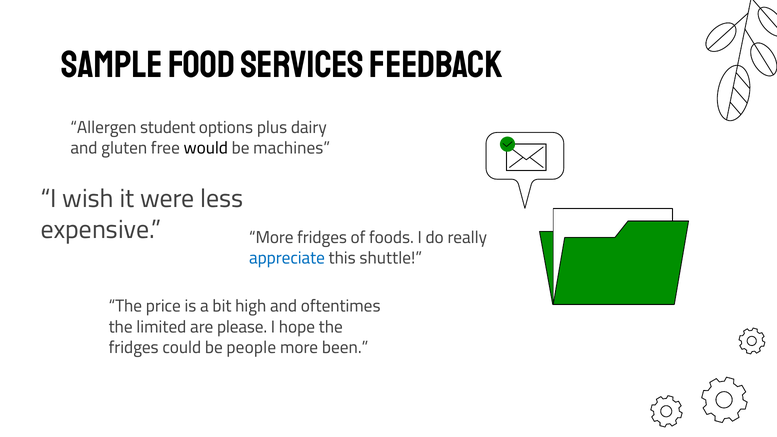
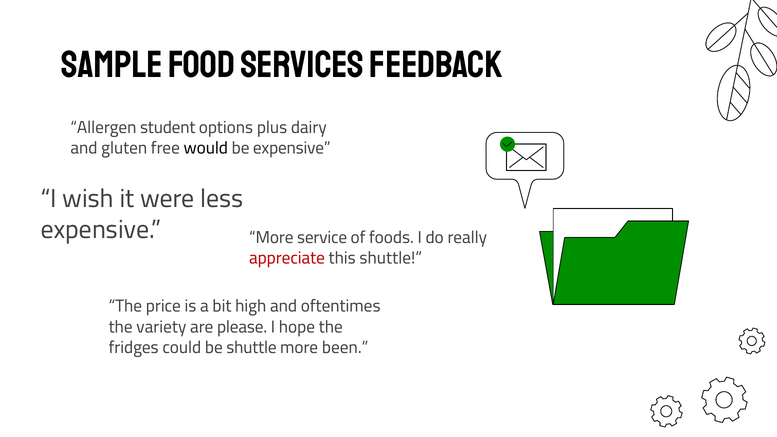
be machines: machines -> expensive (292, 148)
More fridges: fridges -> service (322, 238)
appreciate colour: blue -> red (287, 258)
limited: limited -> variety (161, 327)
be people: people -> shuttle (251, 348)
